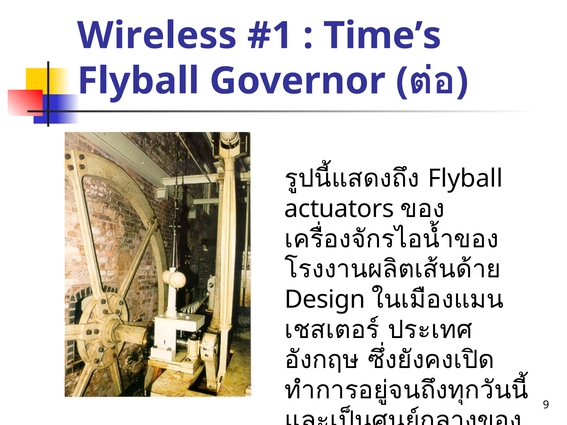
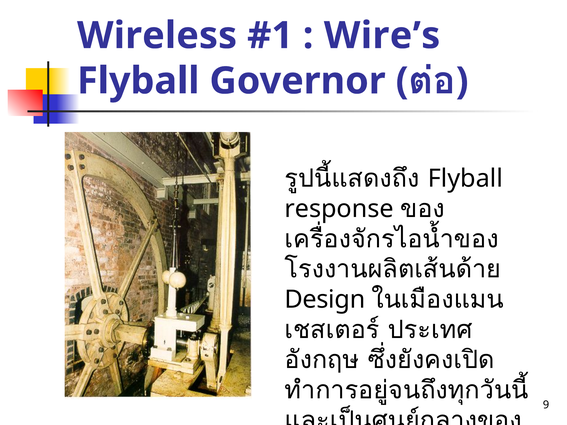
Time’s: Time’s -> Wire’s (382, 36)
actuators: actuators -> response (339, 209)
